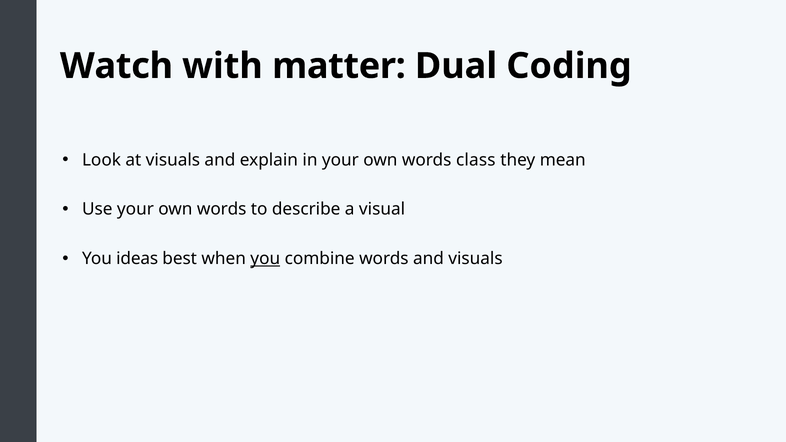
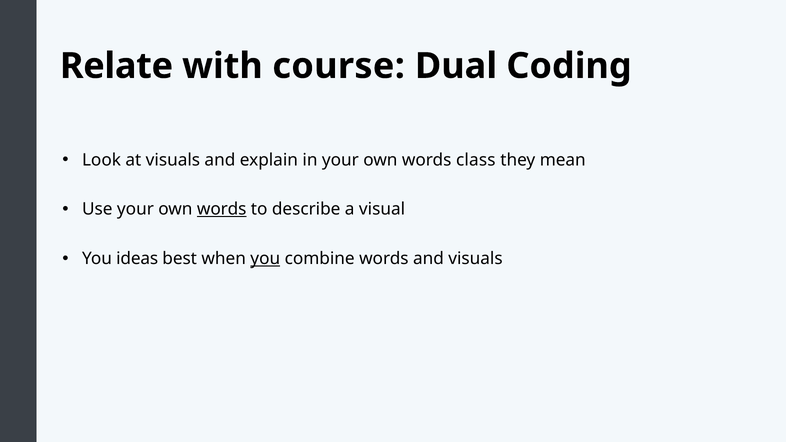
Watch: Watch -> Relate (116, 66)
matter: matter -> course (339, 66)
words underline: none -> present (222, 209)
